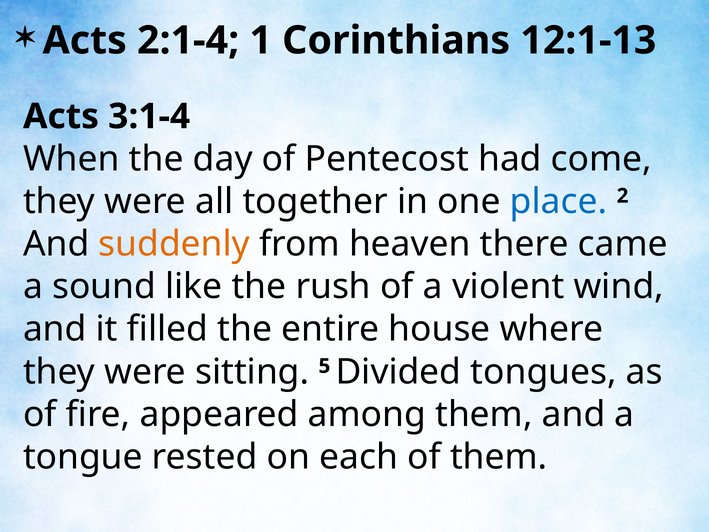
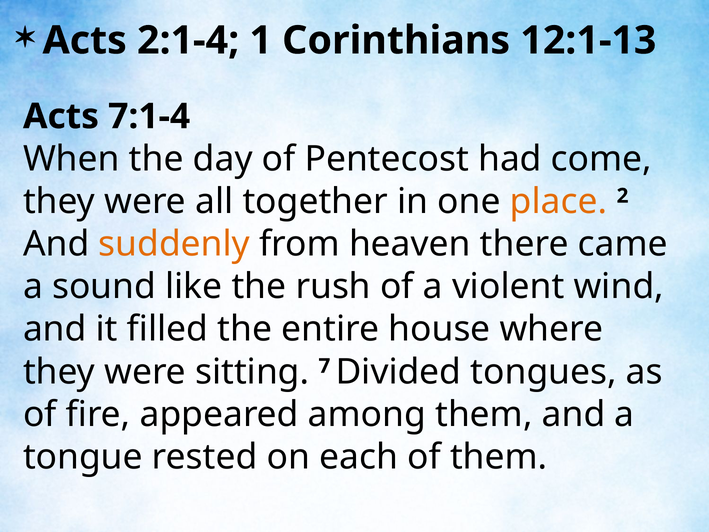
3:1-4: 3:1-4 -> 7:1-4 (149, 116)
place colour: blue -> orange (559, 201)
5: 5 -> 7 (324, 366)
